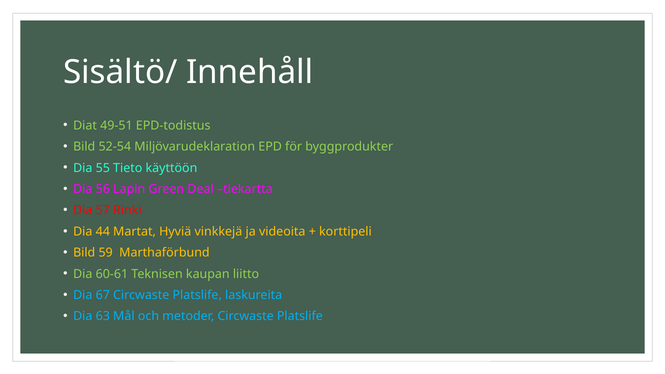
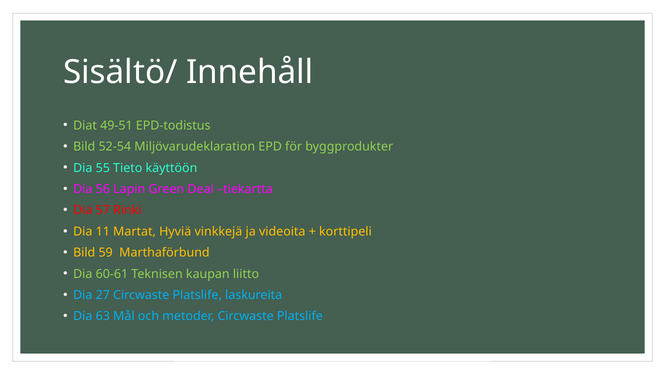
44: 44 -> 11 (103, 232)
67: 67 -> 27 (103, 295)
